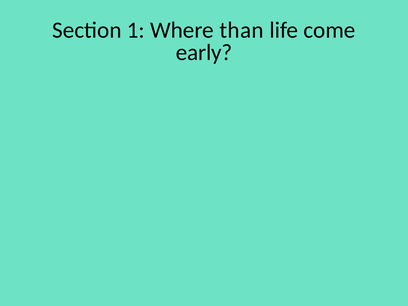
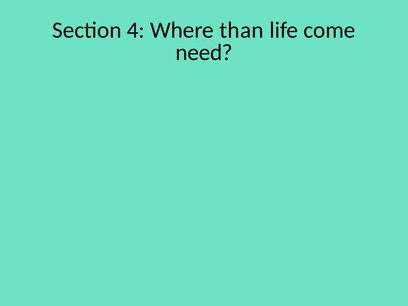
1: 1 -> 4 (136, 30)
early: early -> need (204, 52)
